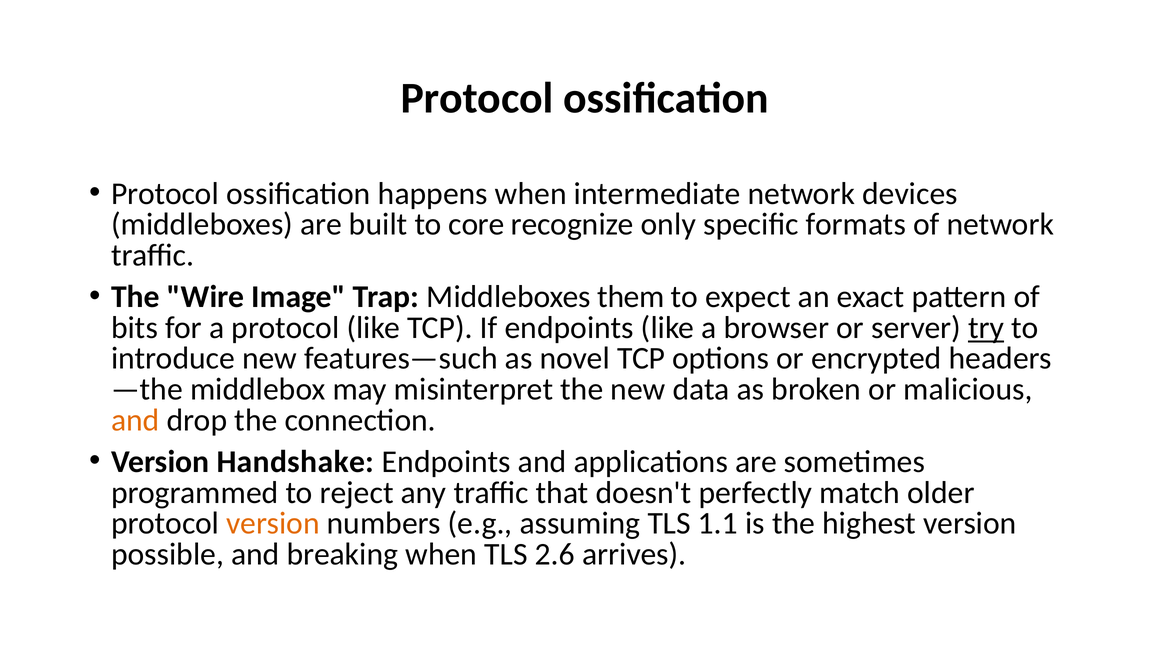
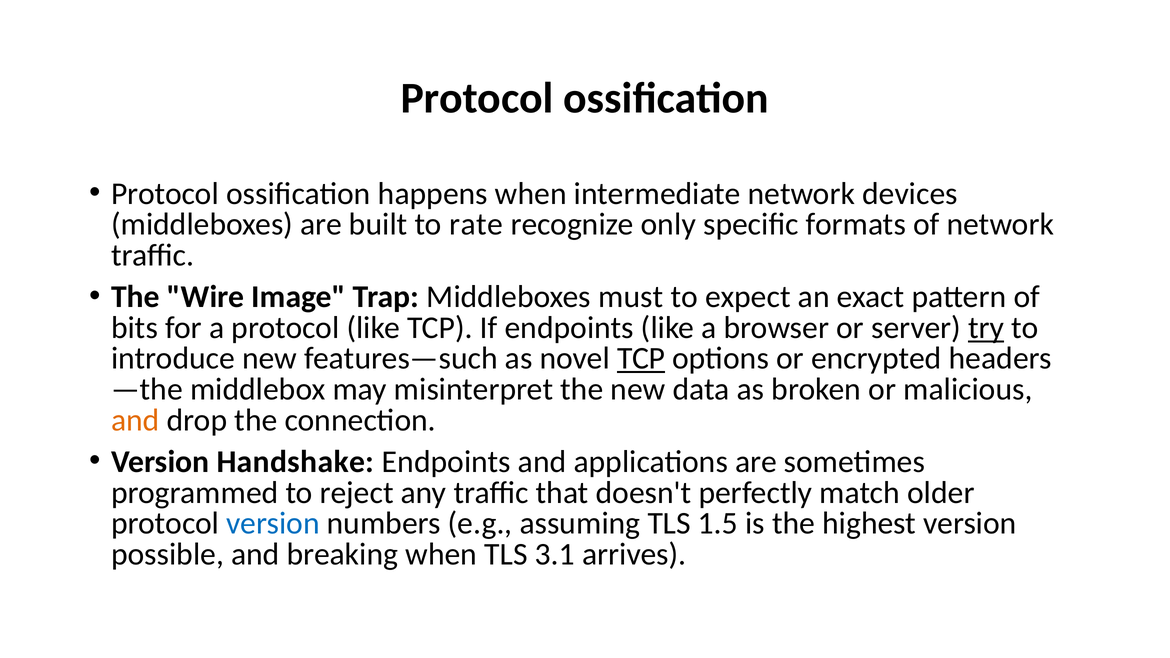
core: core -> rate (476, 225)
them: them -> must (631, 297)
TCP underline: none -> present (641, 359)
version colour: orange -> blue (273, 523)
1.1: 1.1 -> 1.5 (718, 523)
2.6: 2.6 -> 3.1 (555, 554)
